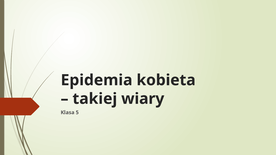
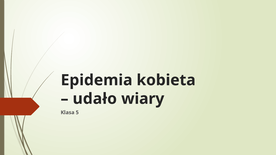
takiej: takiej -> udało (95, 99)
